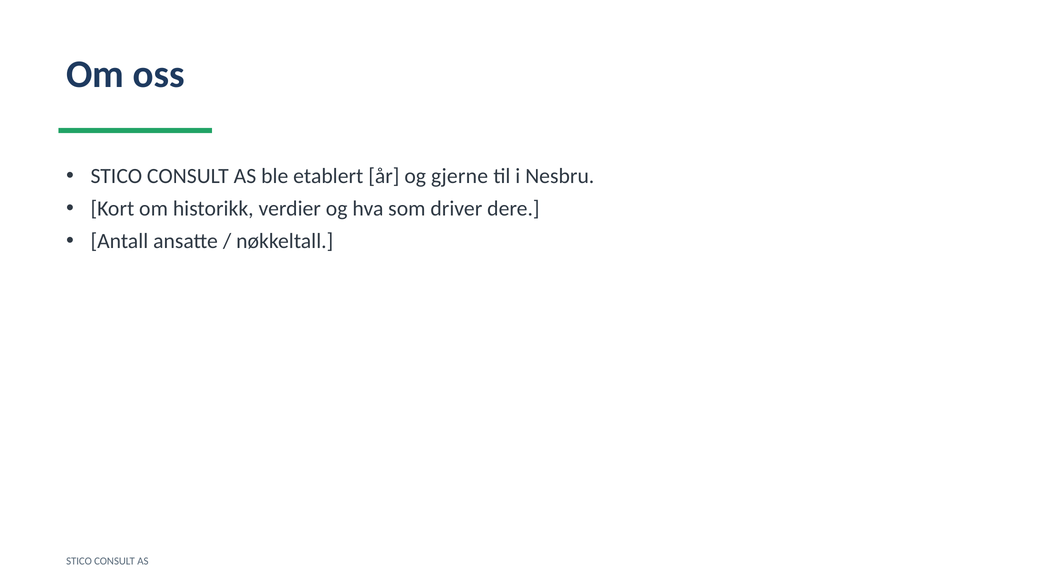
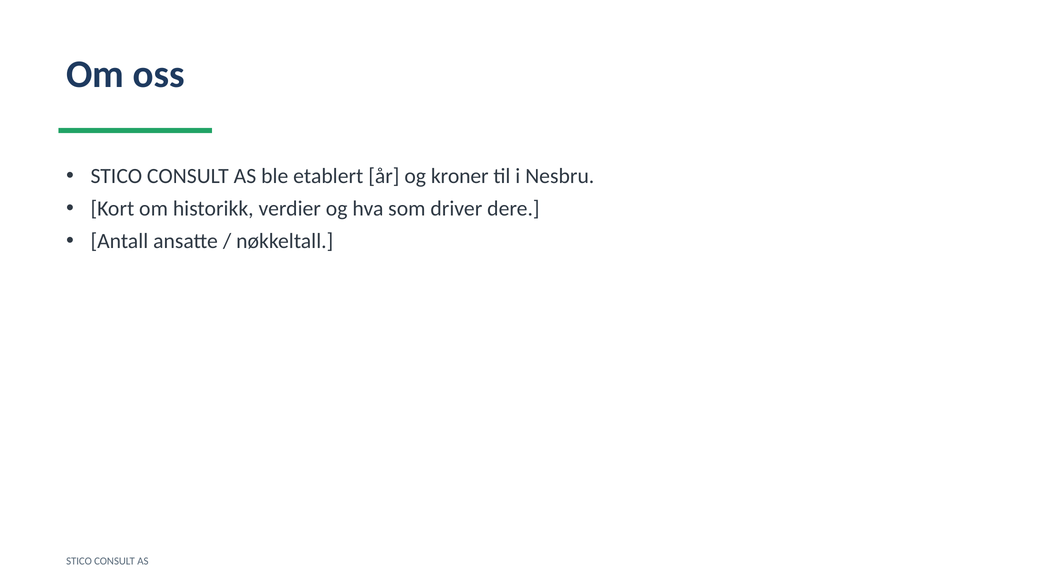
gjerne: gjerne -> kroner (460, 176)
